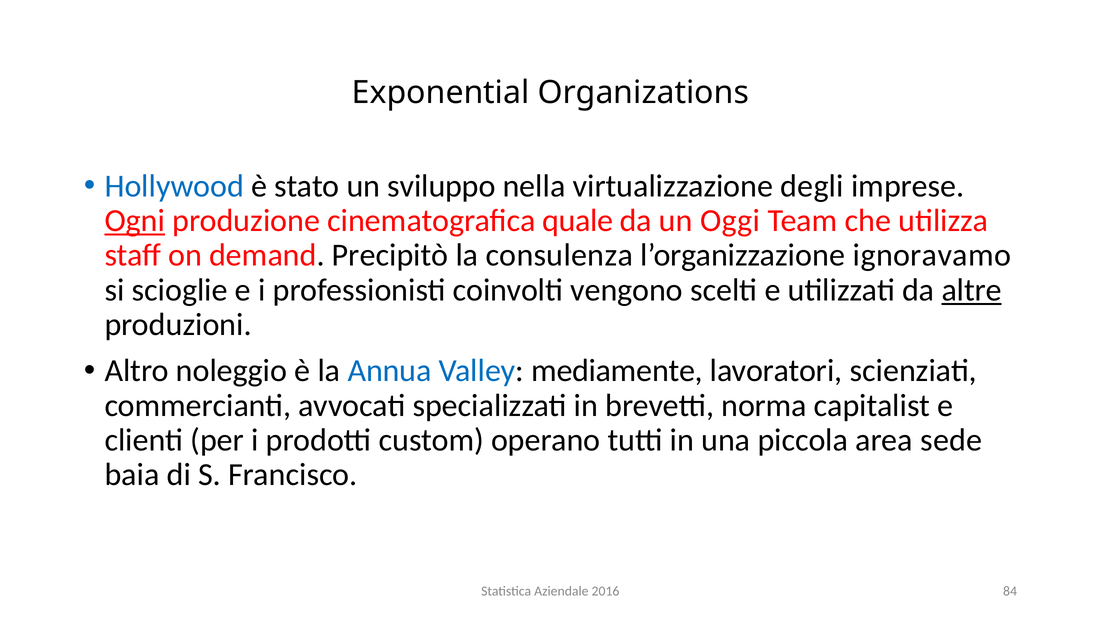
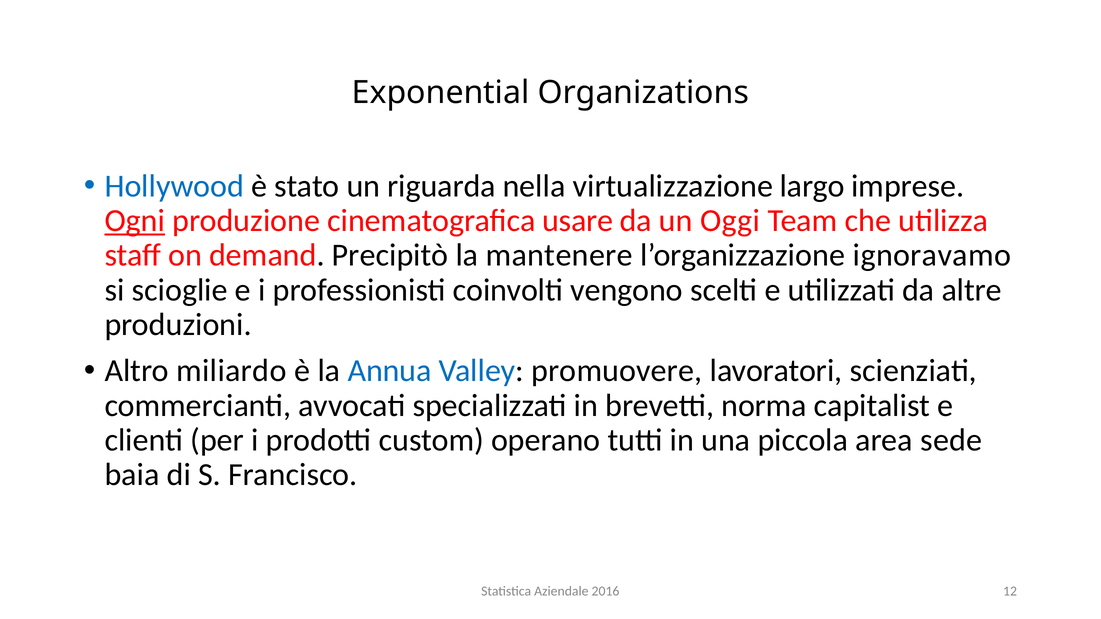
sviluppo: sviluppo -> riguarda (442, 186)
degli: degli -> largo (812, 186)
quale: quale -> usare (578, 221)
consulenza: consulenza -> mantenere (559, 256)
altre underline: present -> none (972, 290)
noleggio: noleggio -> miliardo (231, 371)
mediamente: mediamente -> promuovere (617, 371)
84: 84 -> 12 (1010, 591)
